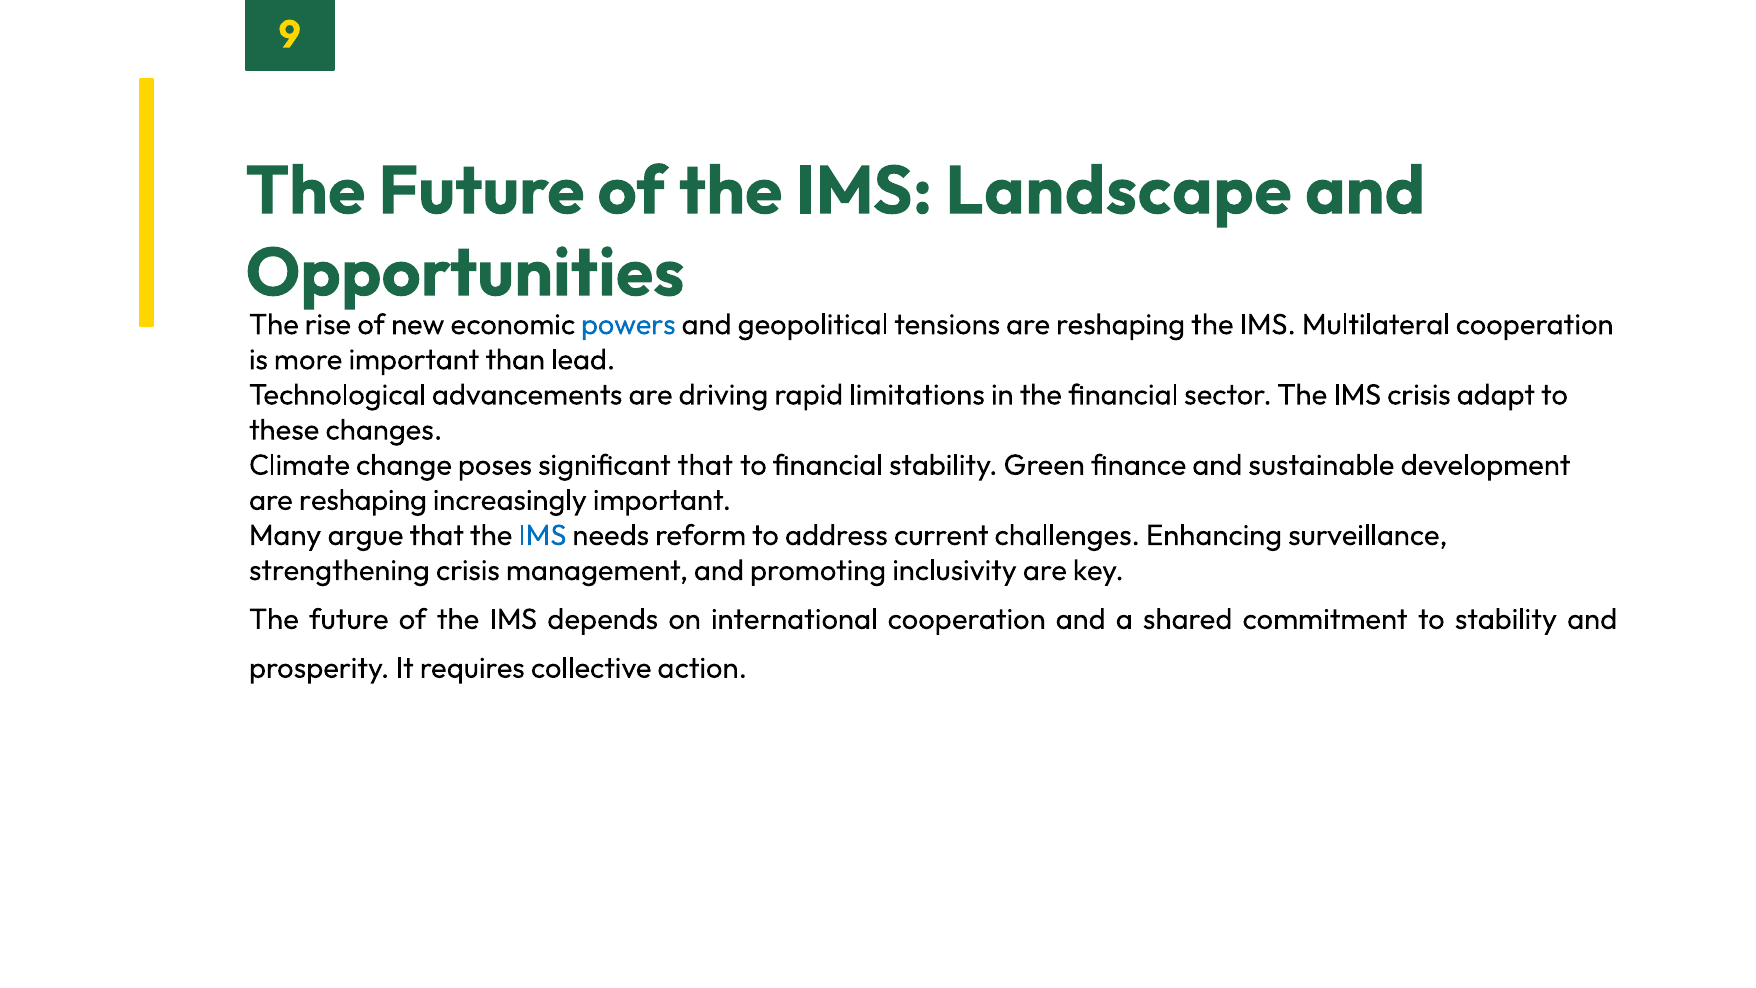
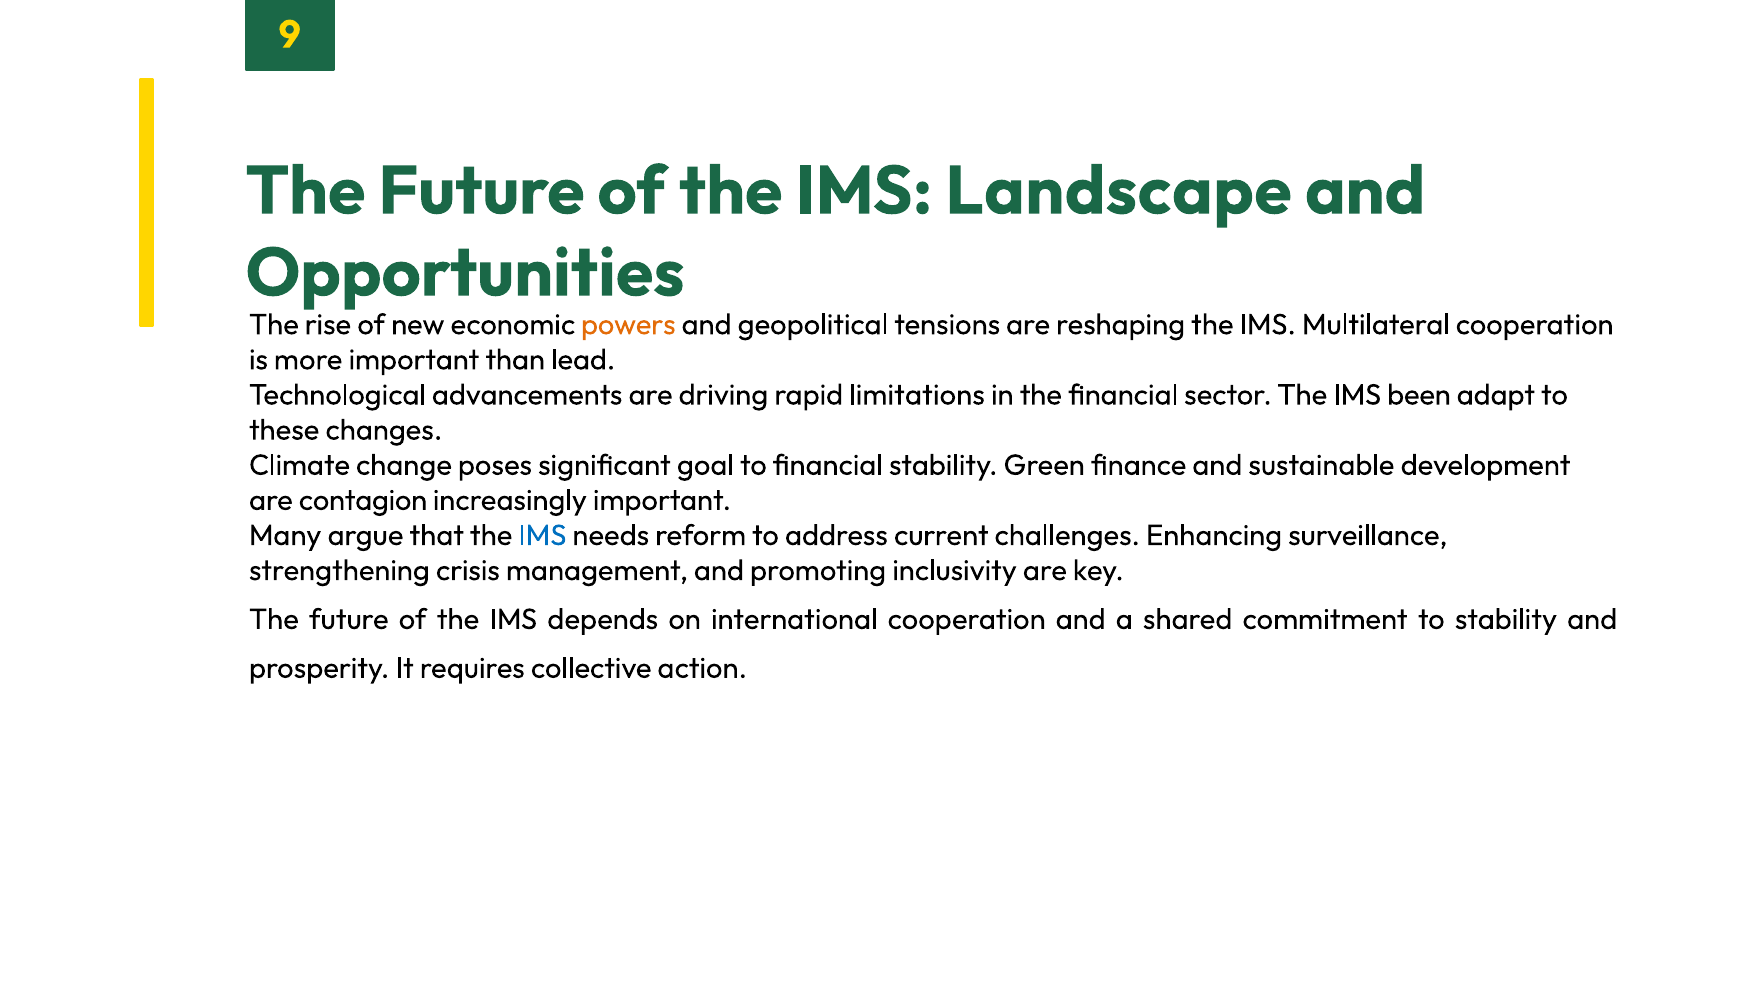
powers colour: blue -> orange (628, 325)
IMS crisis: crisis -> been (1419, 395)
significant that: that -> goal (705, 465)
reshaping: reshaping -> contagion (363, 500)
